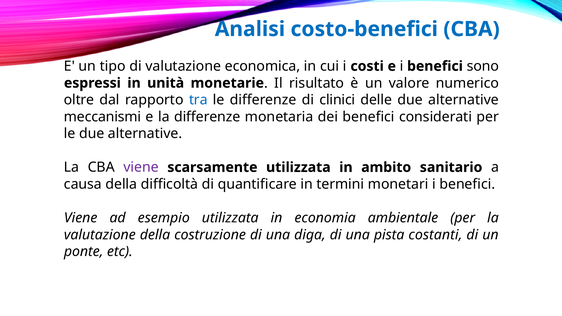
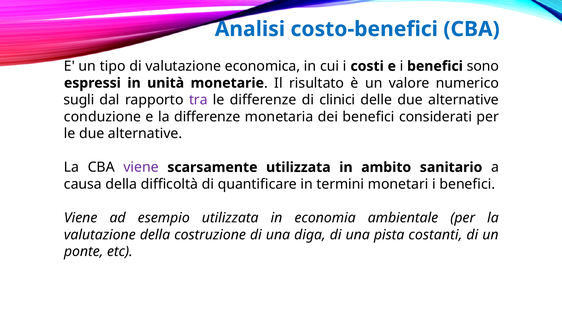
oltre: oltre -> sugli (79, 100)
tra colour: blue -> purple (198, 100)
meccanismi: meccanismi -> conduzione (102, 117)
